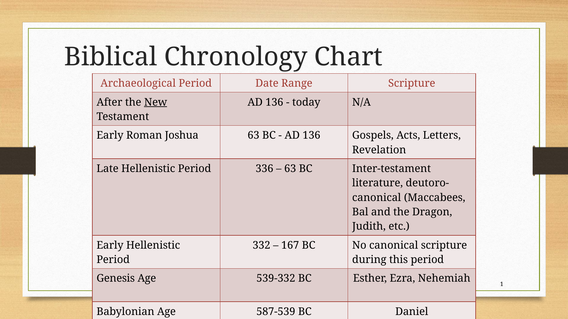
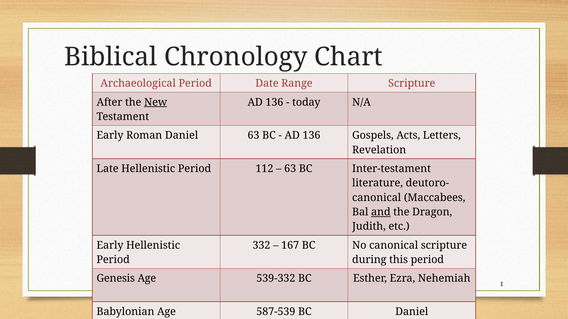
Roman Joshua: Joshua -> Daniel (182, 136)
336: 336 -> 112 (264, 169)
and underline: none -> present (381, 212)
